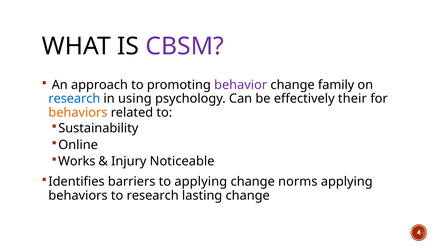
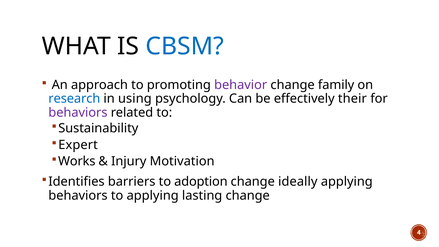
CBSM colour: purple -> blue (185, 46)
behaviors colour: orange -> purple (78, 113)
Online: Online -> Expert (78, 145)
Noticeable: Noticeable -> Motivation (182, 161)
to applying: applying -> adoption (201, 182)
norms: norms -> ideally (298, 182)
to research: research -> applying (153, 195)
